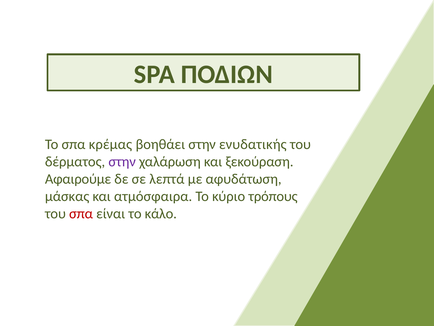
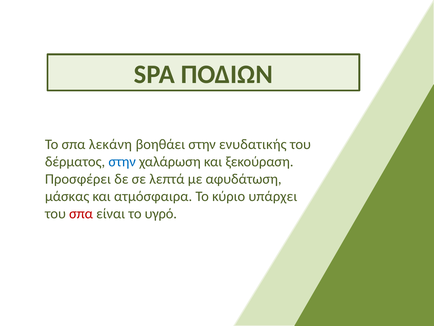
κρέμας: κρέμας -> λεκάνη (110, 144)
στην colour: purple -> blue (122, 161)
Αφαιρούμε: Αφαιρούμε -> Προσφέρει (78, 179)
τρόπους: τρόπους -> υπάρχει (273, 196)
κάλο: κάλο -> υγρό (161, 213)
